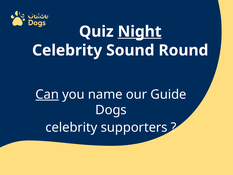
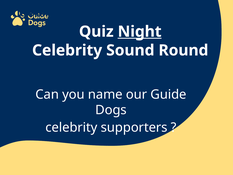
Can underline: present -> none (47, 94)
